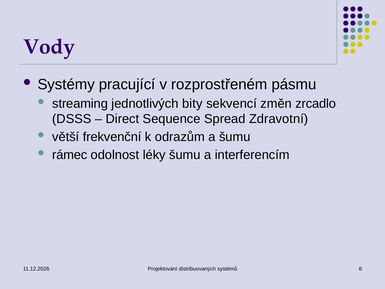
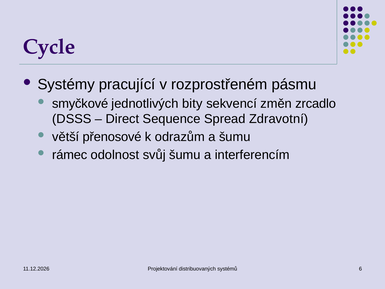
Vody: Vody -> Cycle (49, 47)
streaming: streaming -> smyčkové (80, 103)
frekvenční: frekvenční -> přenosové (112, 137)
léky: léky -> svůj (154, 155)
